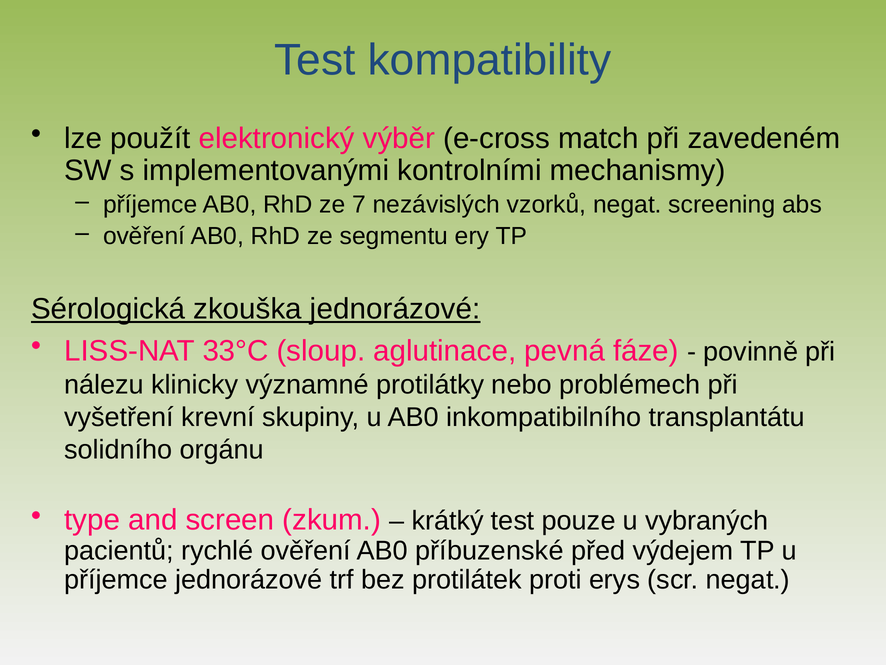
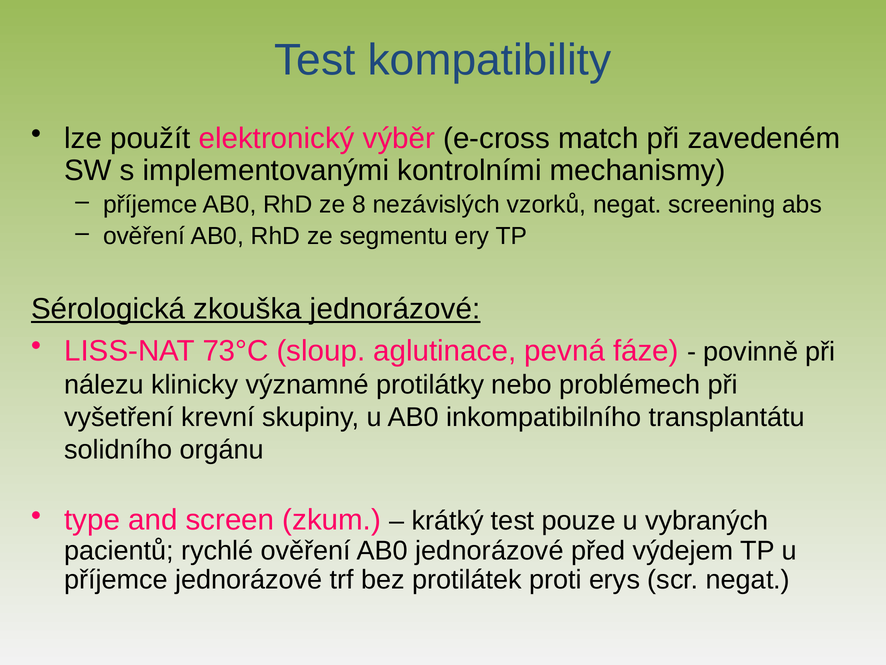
7: 7 -> 8 (359, 204)
33°C: 33°C -> 73°C (236, 351)
AB0 příbuzenské: příbuzenské -> jednorázové (489, 550)
